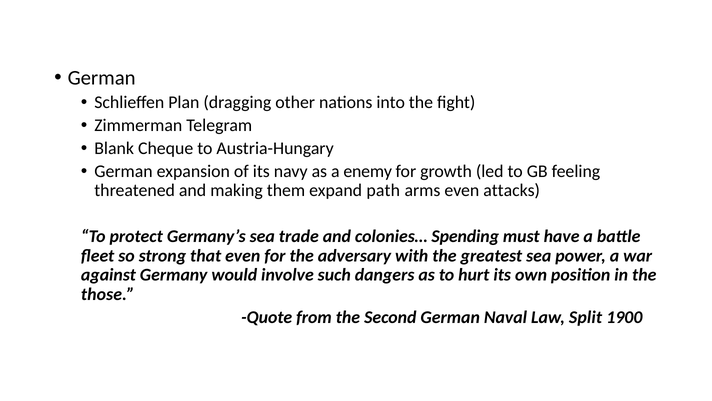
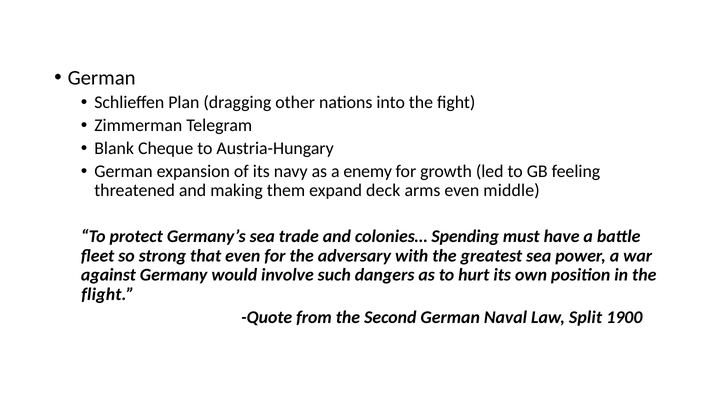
path: path -> deck (383, 190)
attacks: attacks -> middle (512, 190)
those: those -> flight (108, 294)
